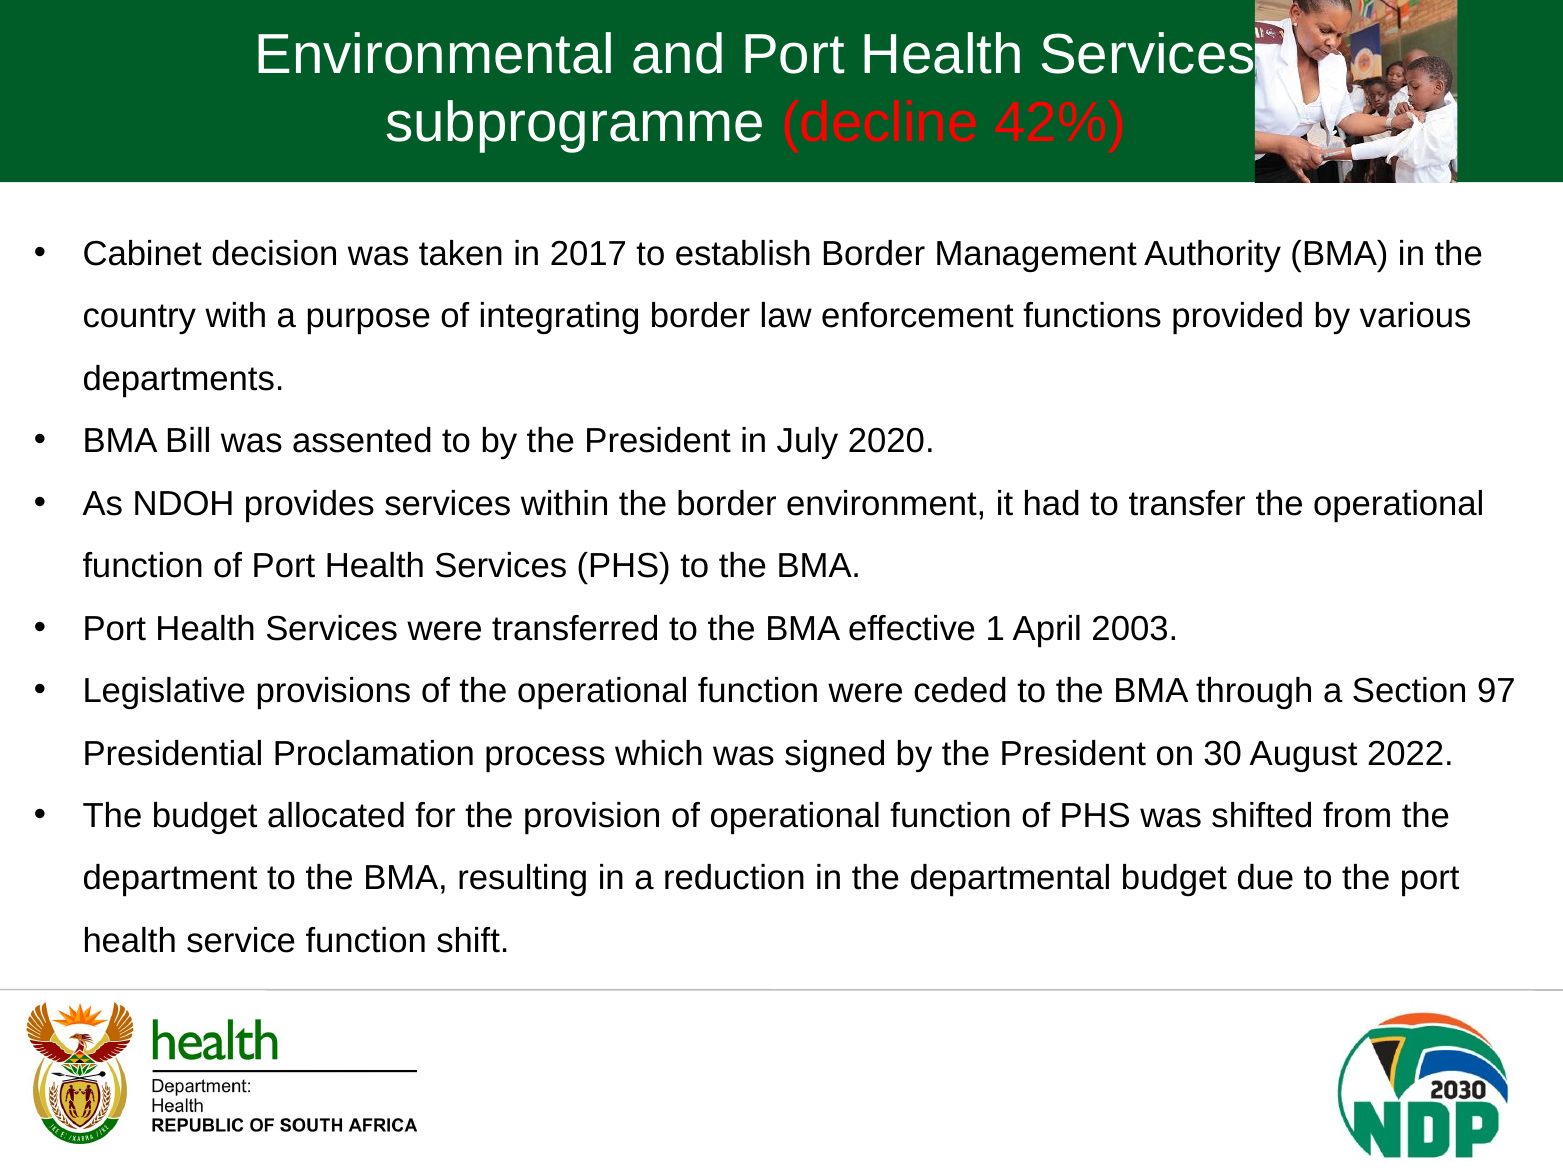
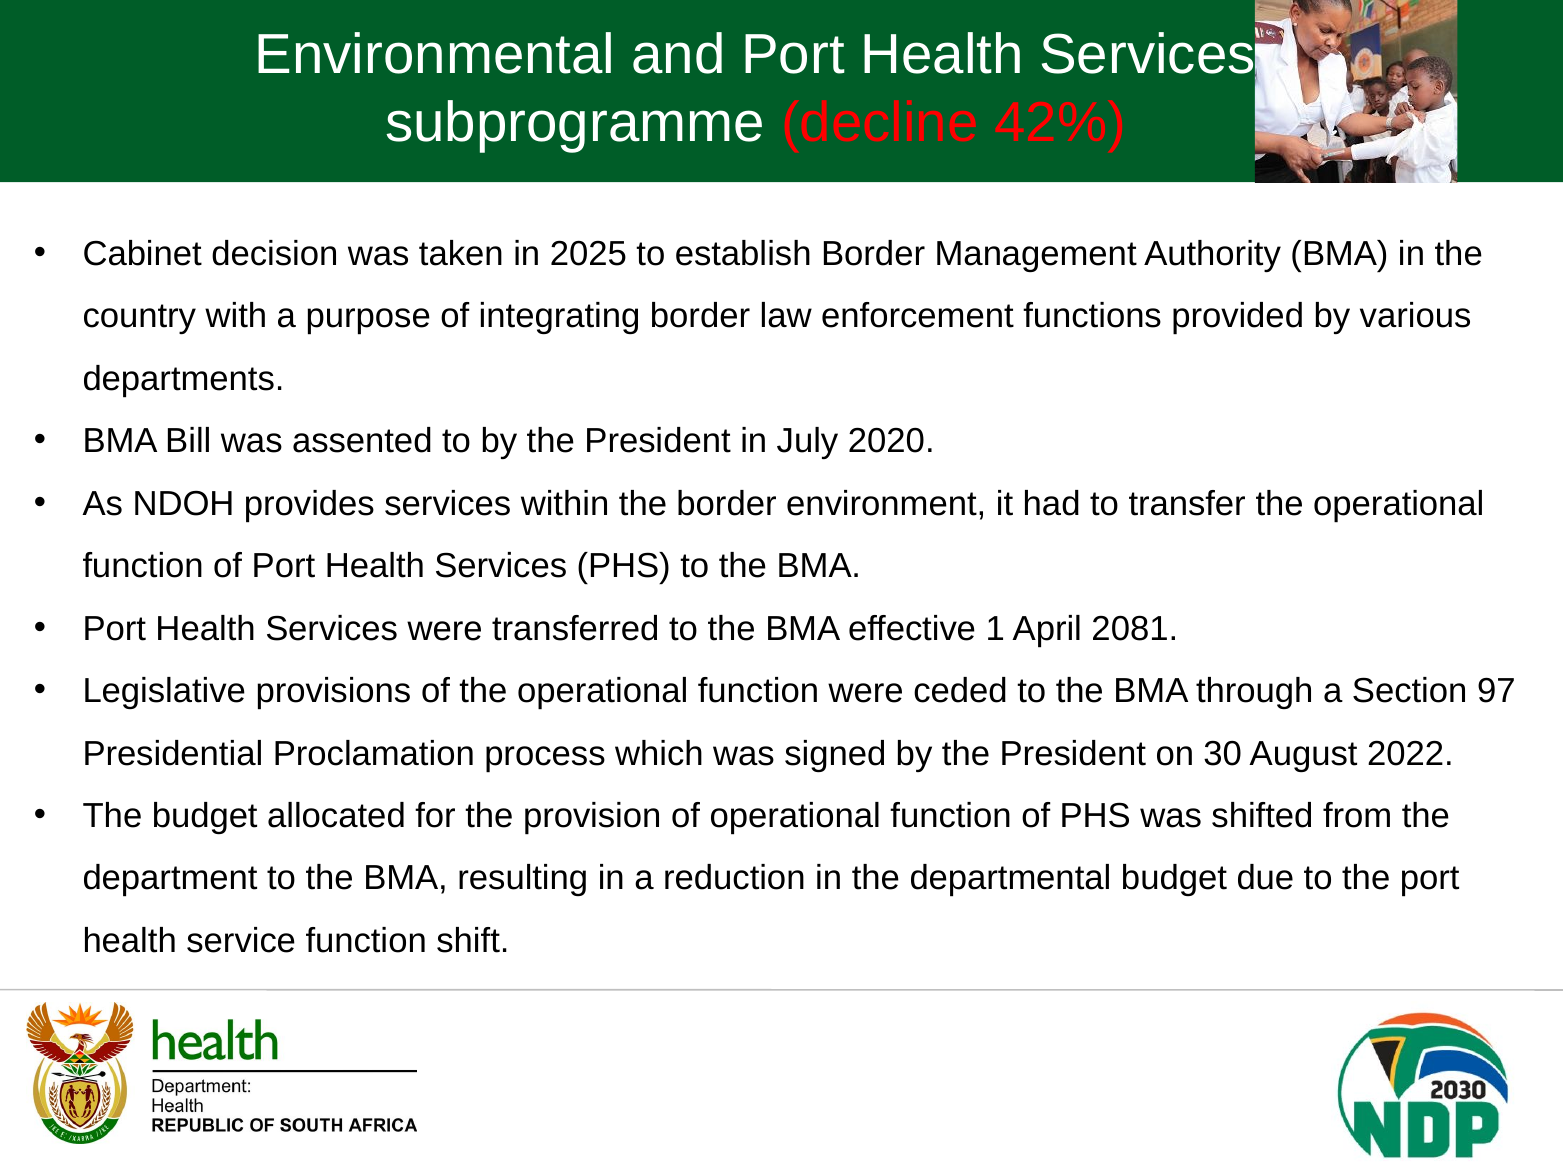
2017: 2017 -> 2025 (588, 254)
2003: 2003 -> 2081 (1135, 629)
